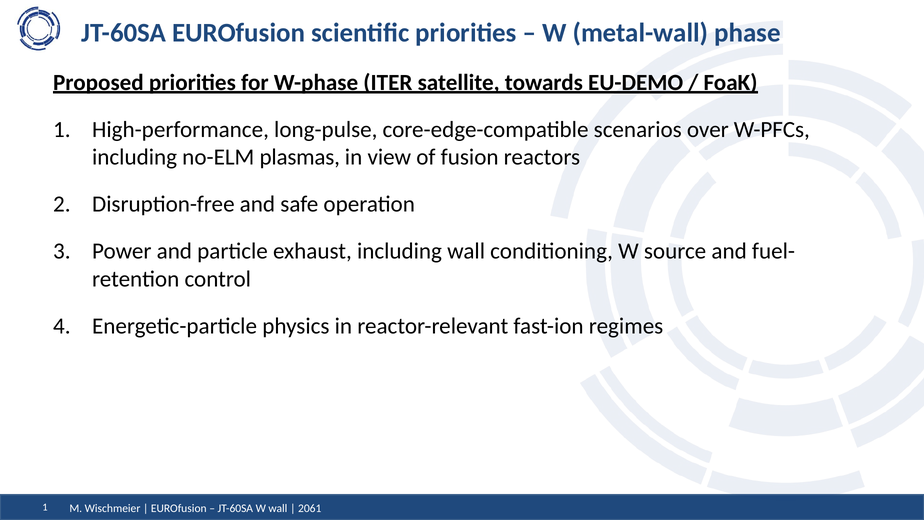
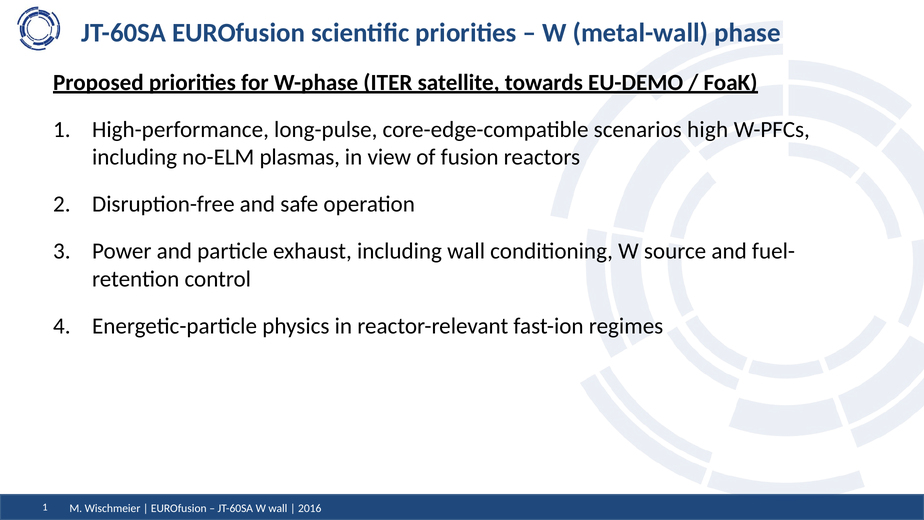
over: over -> high (708, 129)
2061: 2061 -> 2016 (310, 508)
